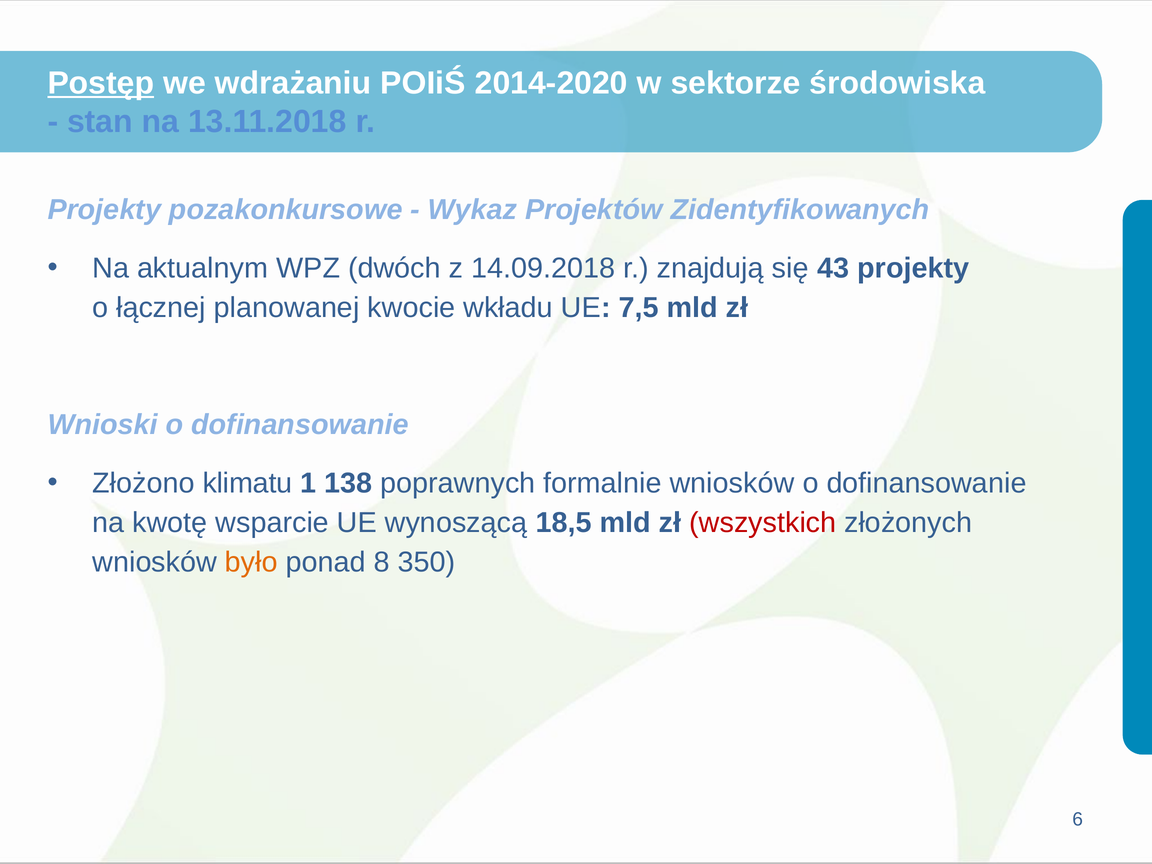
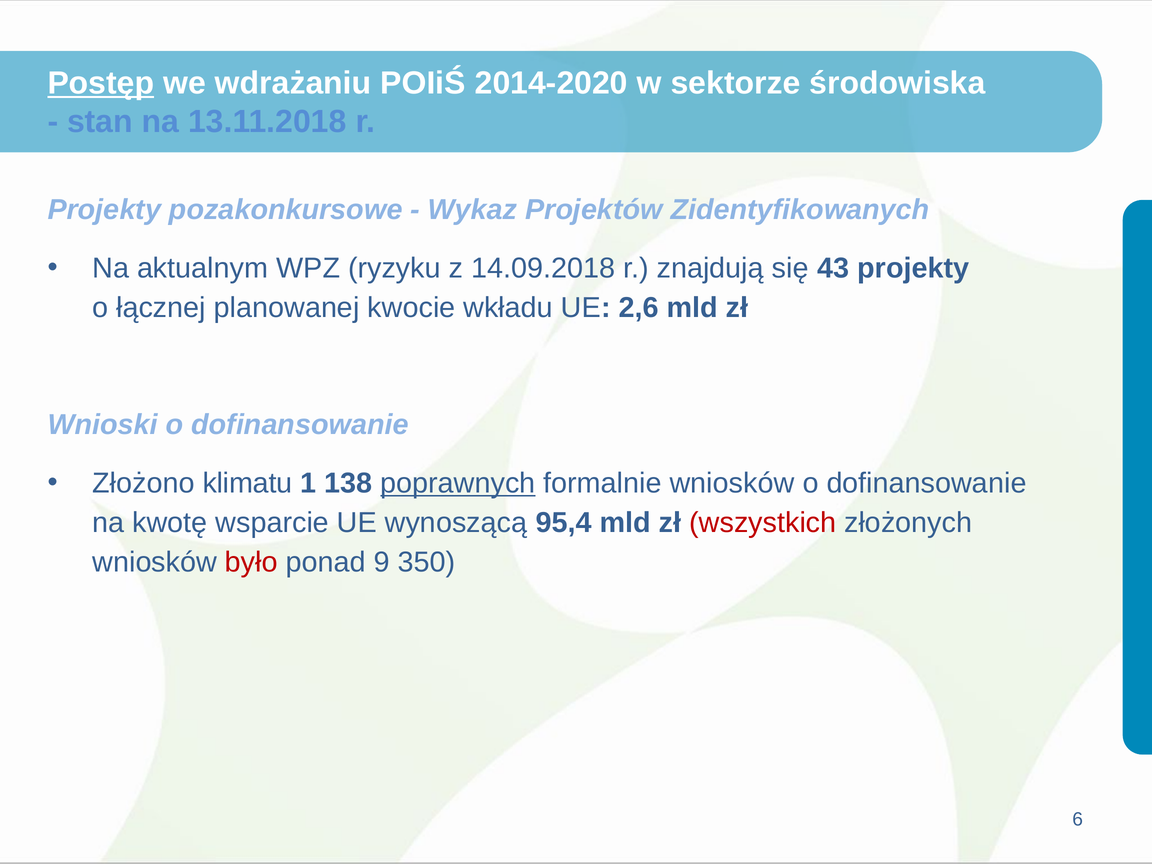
dwóch: dwóch -> ryzyku (394, 268)
7,5: 7,5 -> 2,6 (639, 308)
poprawnych underline: none -> present (458, 483)
18,5: 18,5 -> 95,4 (564, 523)
było colour: orange -> red (251, 562)
8: 8 -> 9 (382, 562)
